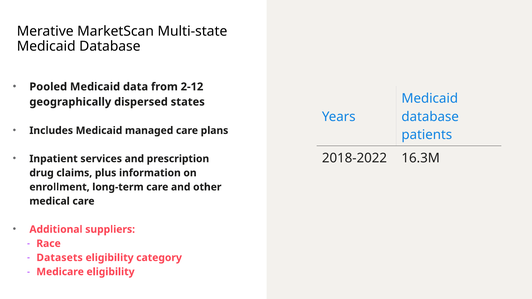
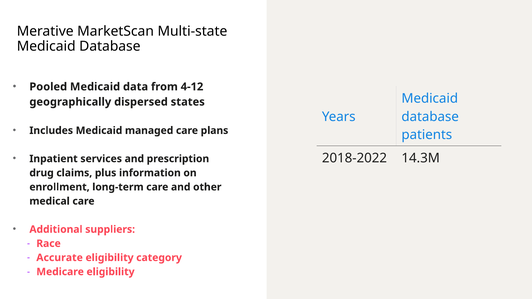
2-12: 2-12 -> 4-12 (192, 87)
16.3M: 16.3M -> 14.3M (421, 158)
Datasets: Datasets -> Accurate (60, 258)
